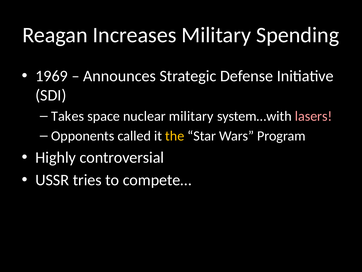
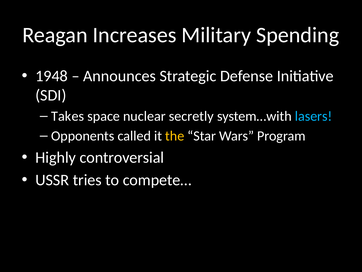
1969: 1969 -> 1948 (52, 76)
nuclear military: military -> secretly (191, 116)
lasers colour: pink -> light blue (314, 116)
